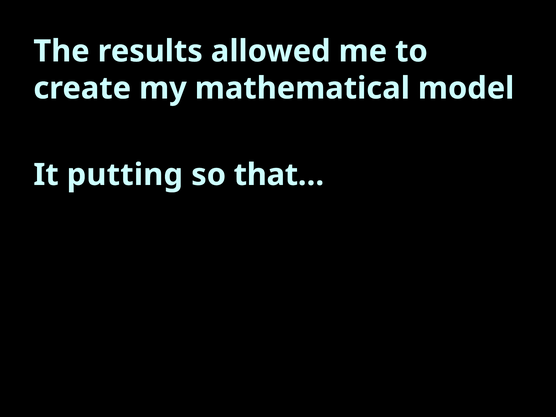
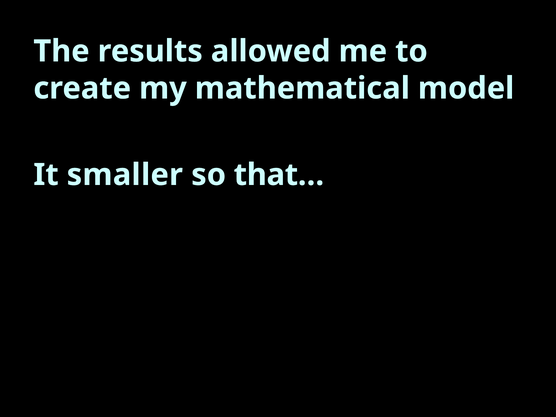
putting: putting -> smaller (125, 175)
